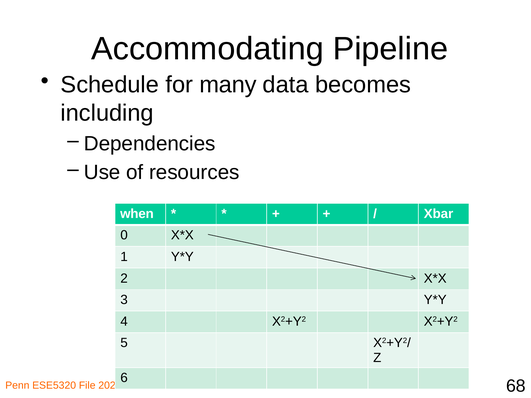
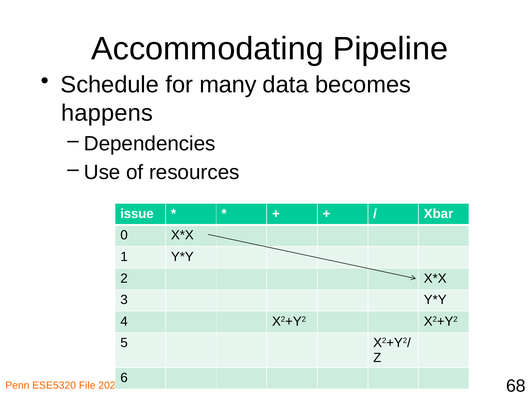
including: including -> happens (107, 113)
when: when -> issue (137, 214)
